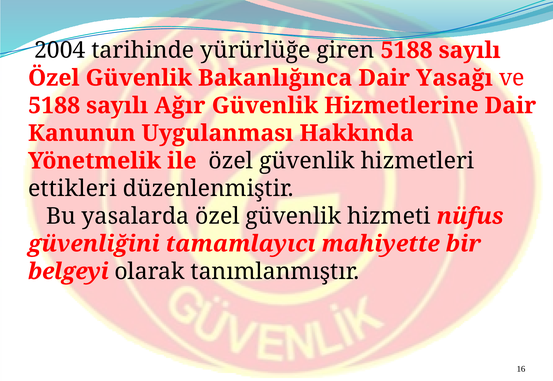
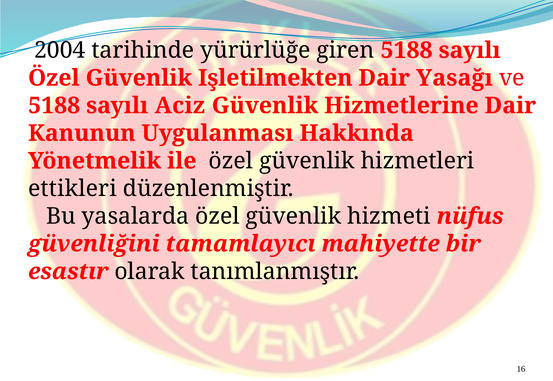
Bakanlığınca: Bakanlığınca -> Işletilmekten (275, 78)
Ağır: Ağır -> Aciz (180, 106)
belgeyi: belgeyi -> esastır (68, 272)
